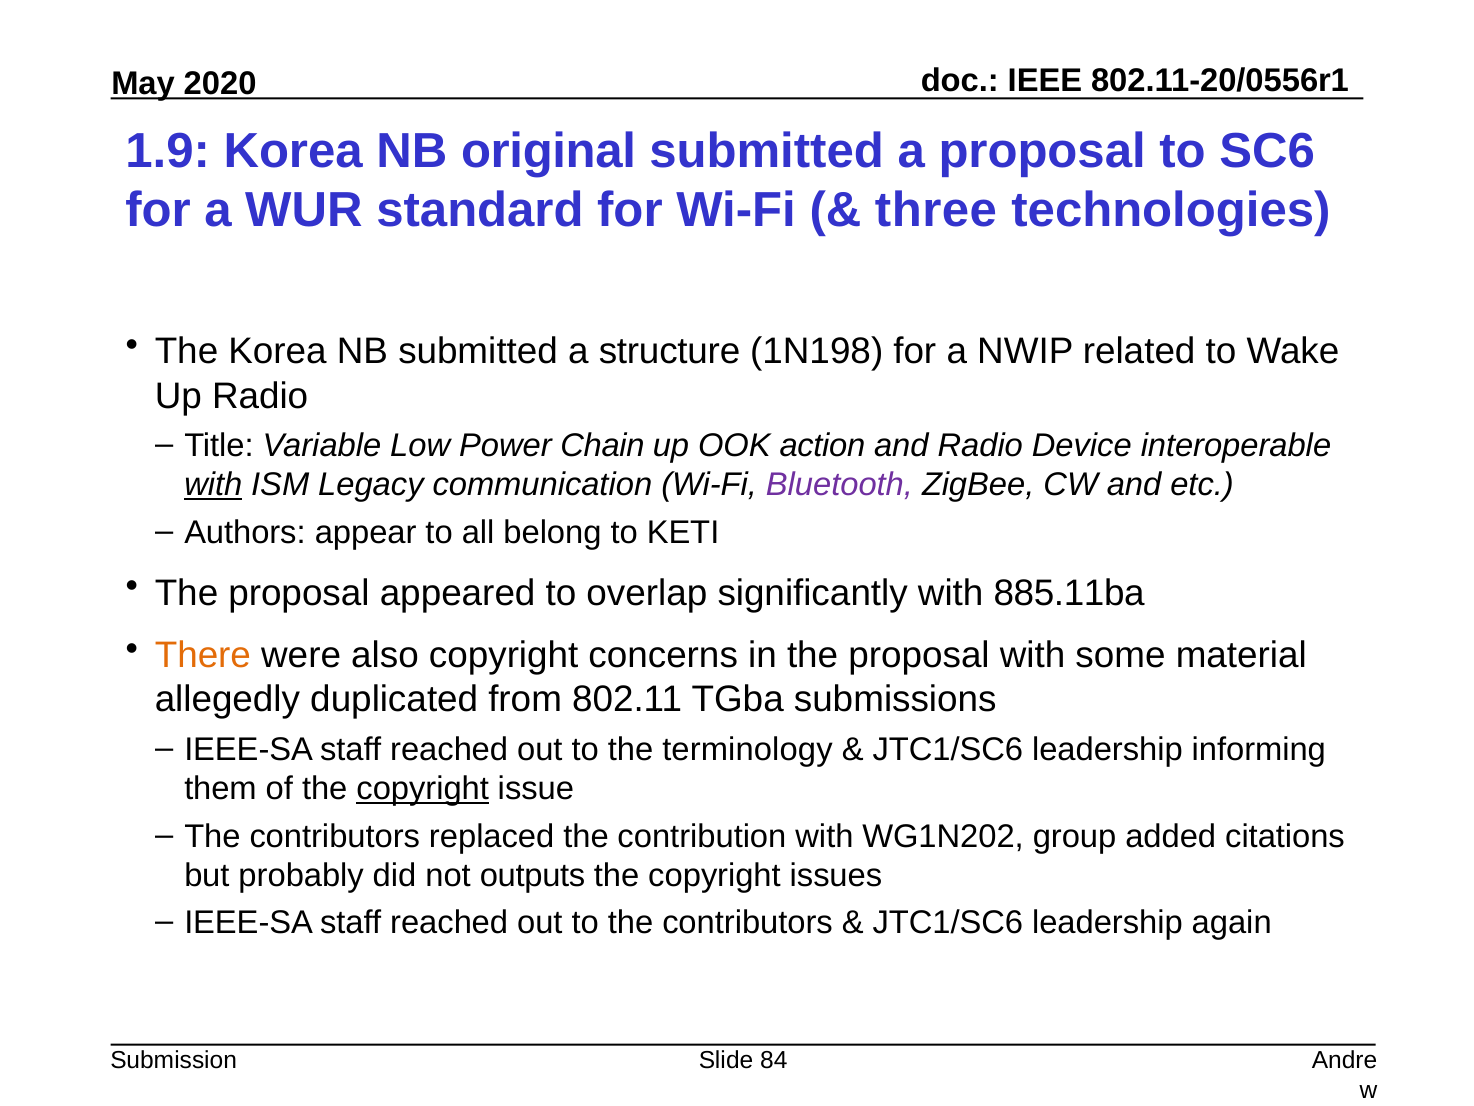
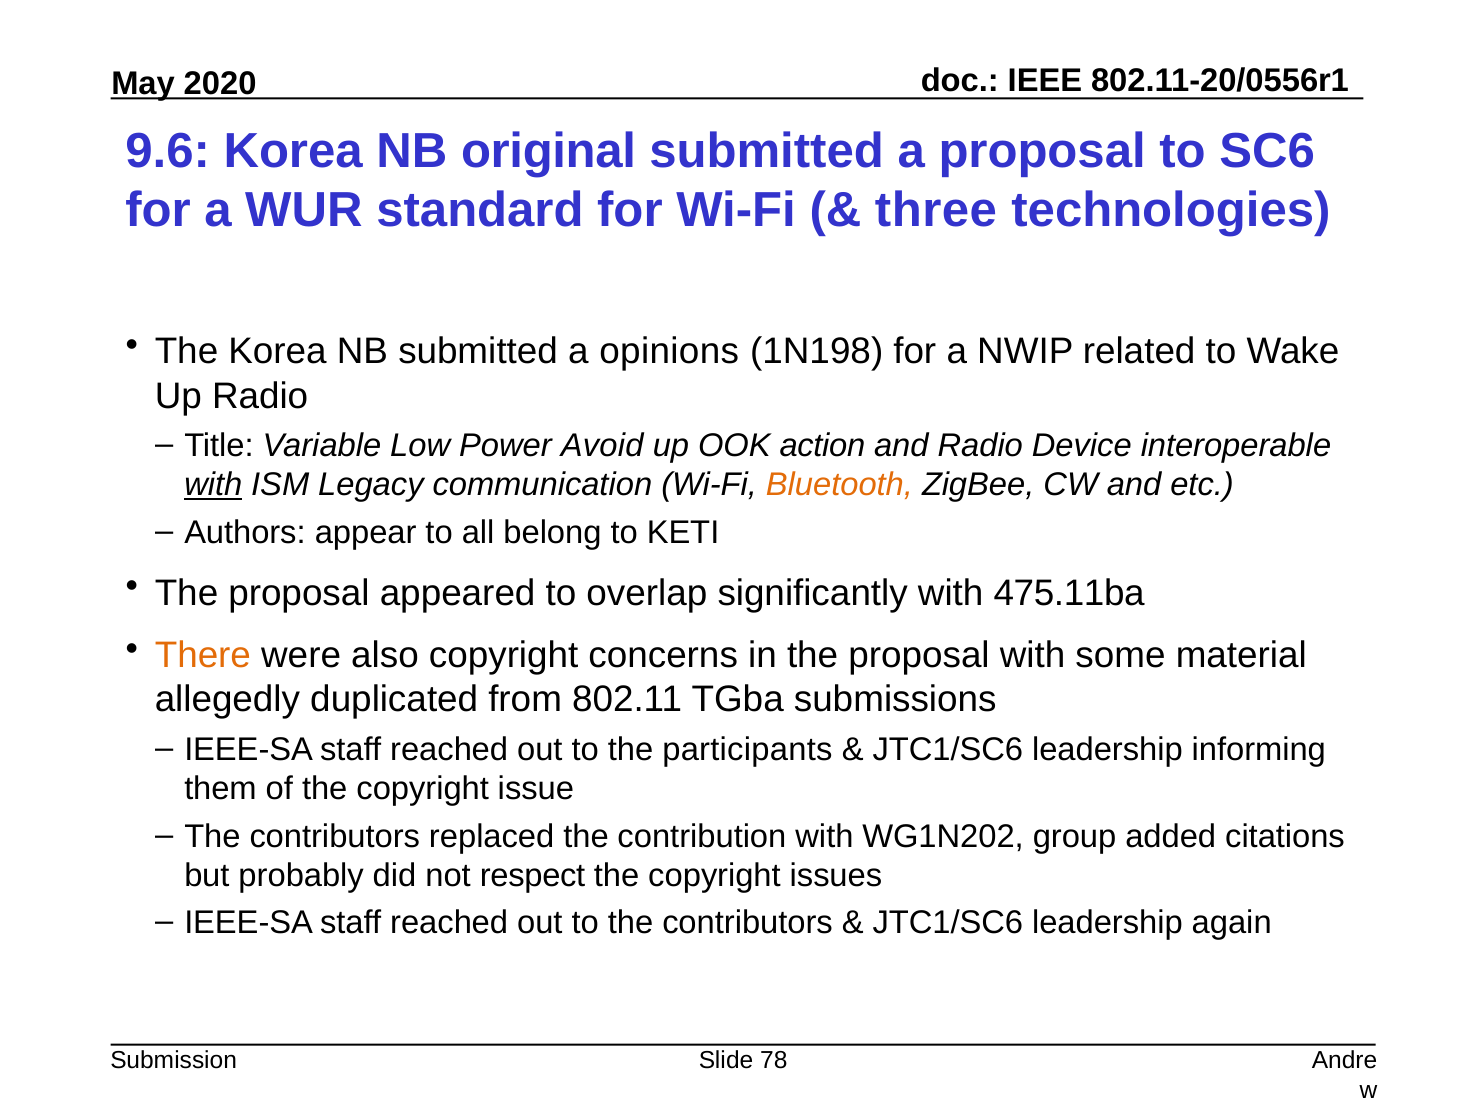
1.9: 1.9 -> 9.6 (168, 151)
structure: structure -> opinions (669, 351)
Chain: Chain -> Avoid (602, 445)
Bluetooth colour: purple -> orange (839, 485)
885.11ba: 885.11ba -> 475.11ba (1069, 593)
terminology: terminology -> participants (747, 749)
copyright underline: present -> none (423, 788)
outputs: outputs -> respect (533, 875)
84: 84 -> 78 (774, 1060)
